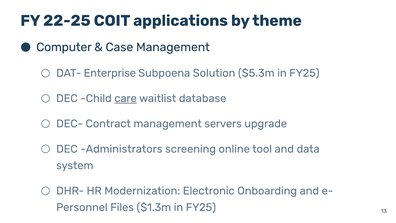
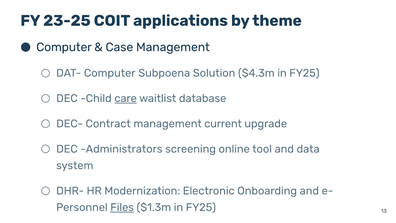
22-25: 22-25 -> 23-25 (67, 21)
DAT- Enterprise: Enterprise -> Computer (110, 73)
$5.3m: $5.3m -> $4.3m (256, 73)
servers: servers -> current (223, 124)
Files underline: none -> present (122, 207)
